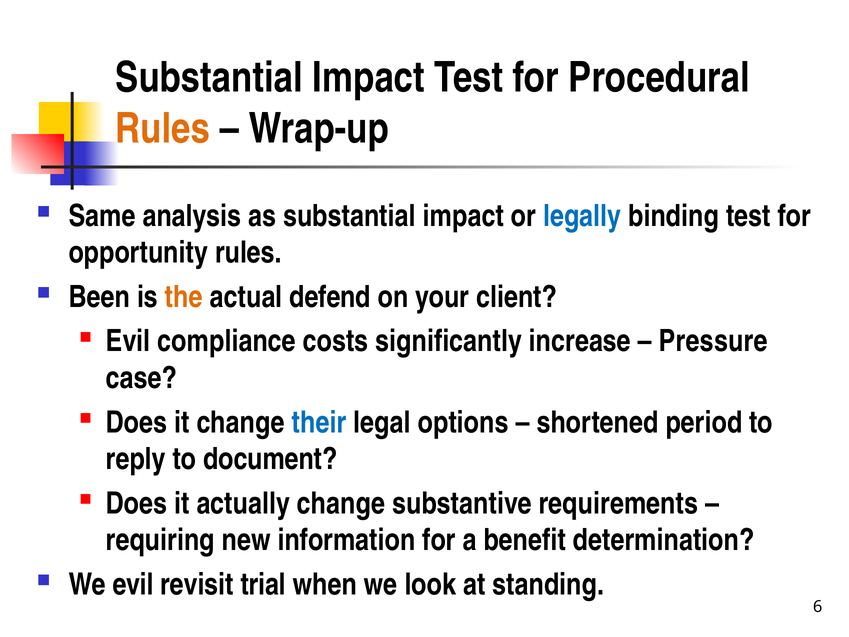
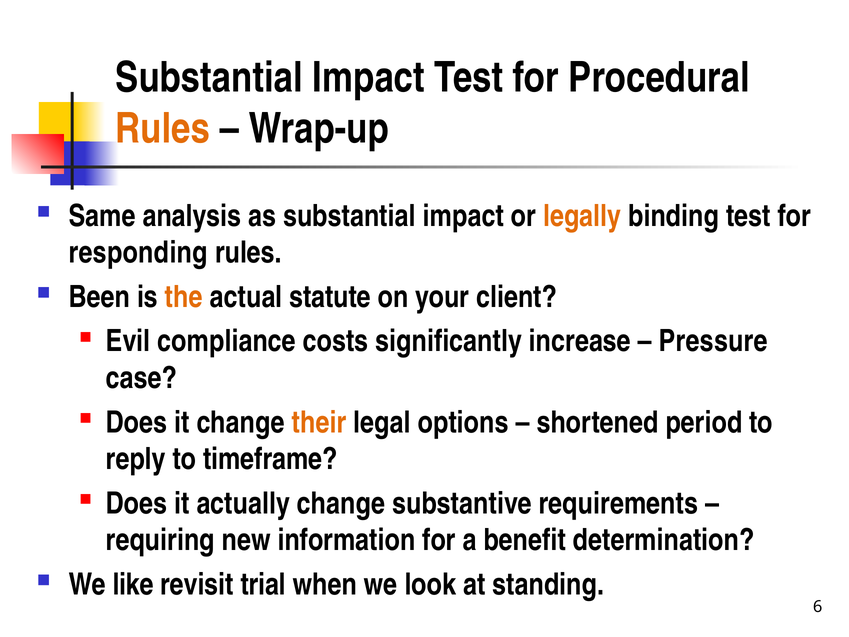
legally colour: blue -> orange (582, 216)
opportunity: opportunity -> responding (138, 253)
defend: defend -> statute (330, 297)
their colour: blue -> orange (319, 422)
document: document -> timeframe (270, 459)
We evil: evil -> like (133, 584)
